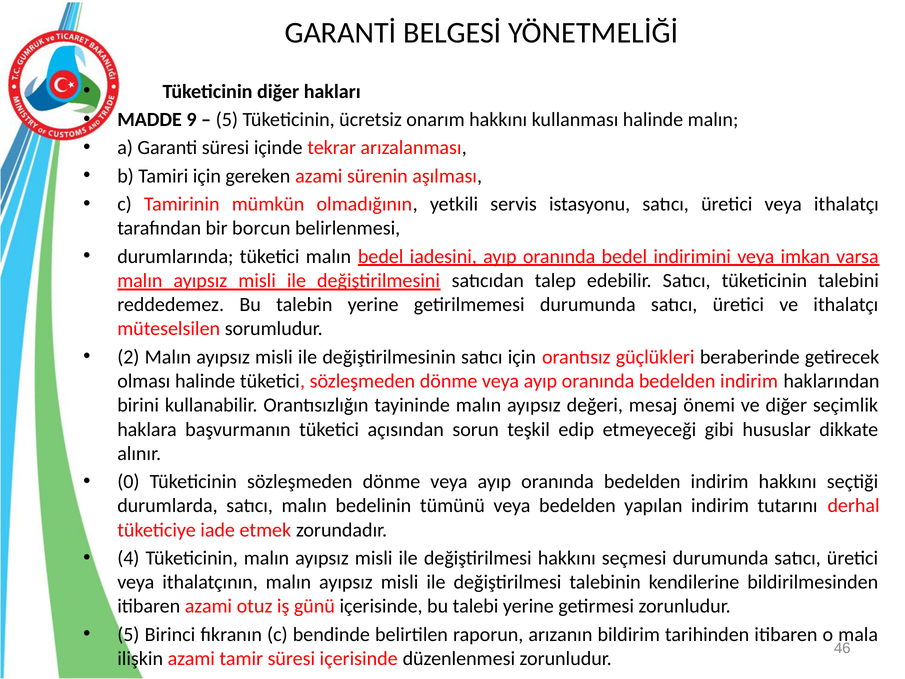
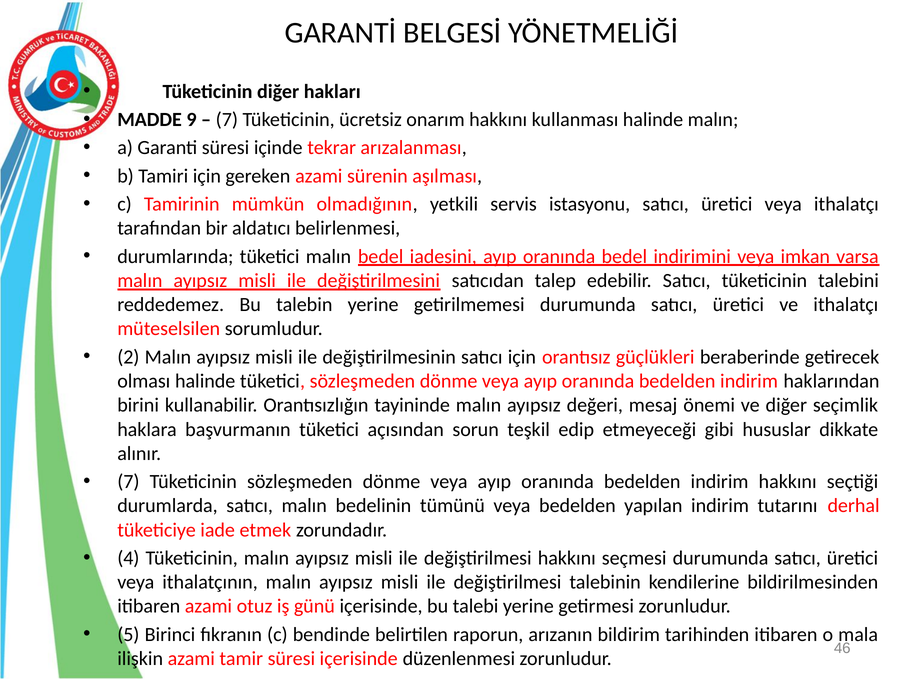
5: 5 -> 7 (227, 120)
borcun: borcun -> aldatıcı (261, 228)
0: 0 -> 7 (128, 481)
